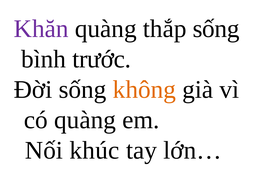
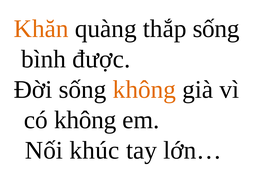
Khăn colour: purple -> orange (41, 29)
trước: trước -> được (101, 59)
có quàng: quàng -> không (85, 120)
